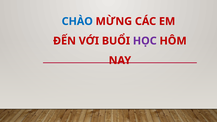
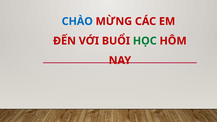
HỌC colour: purple -> green (145, 41)
